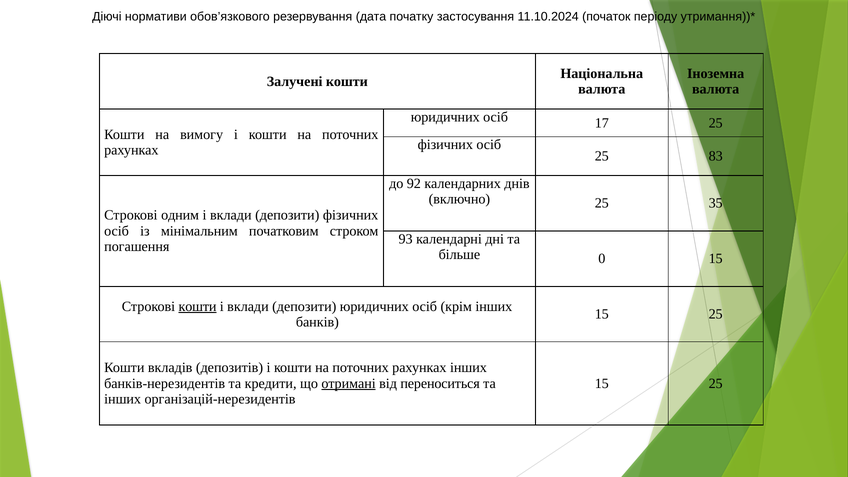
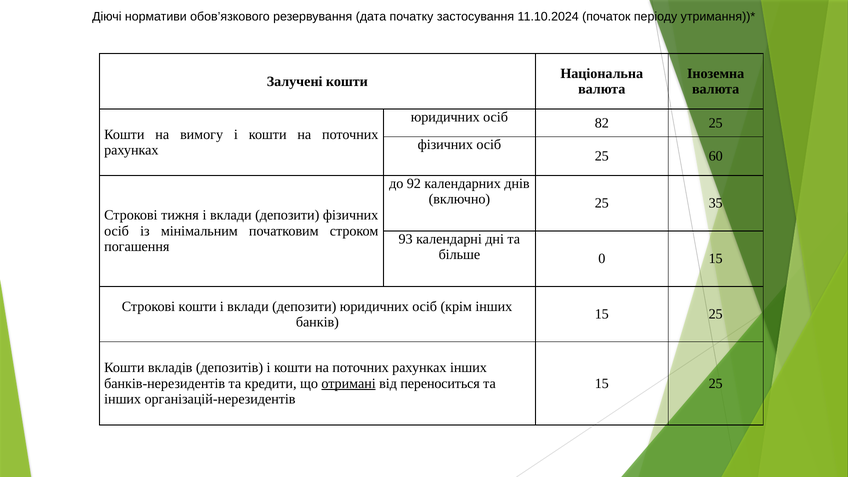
17: 17 -> 82 (602, 123)
83: 83 -> 60 (716, 156)
одним: одним -> тижня (180, 215)
кошти underline: present -> none (198, 306)
